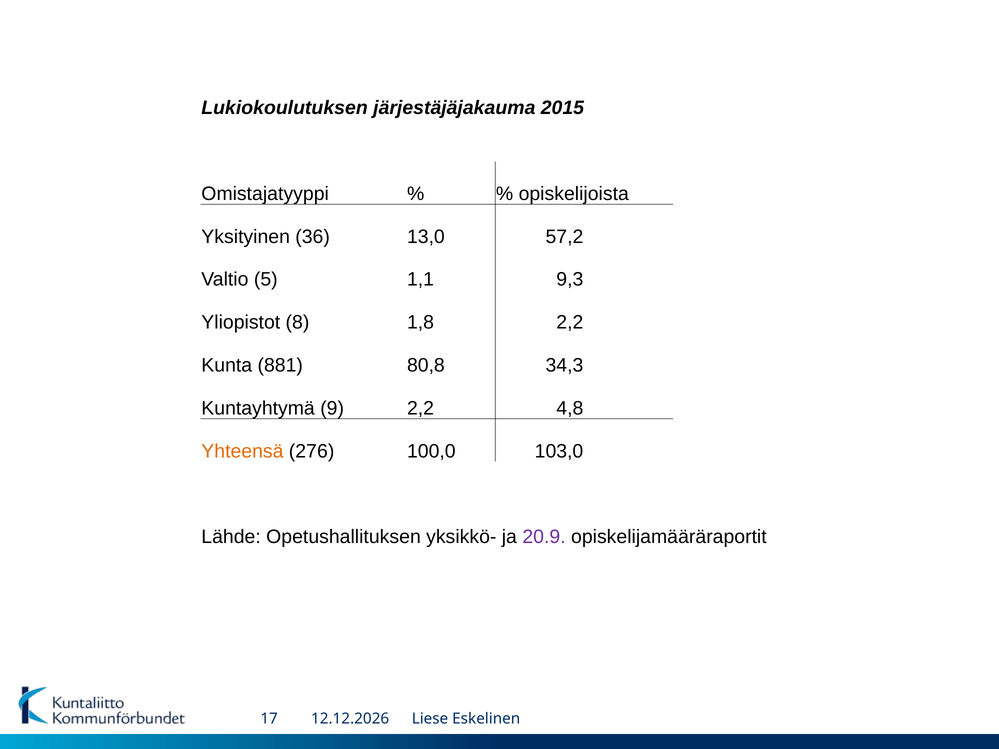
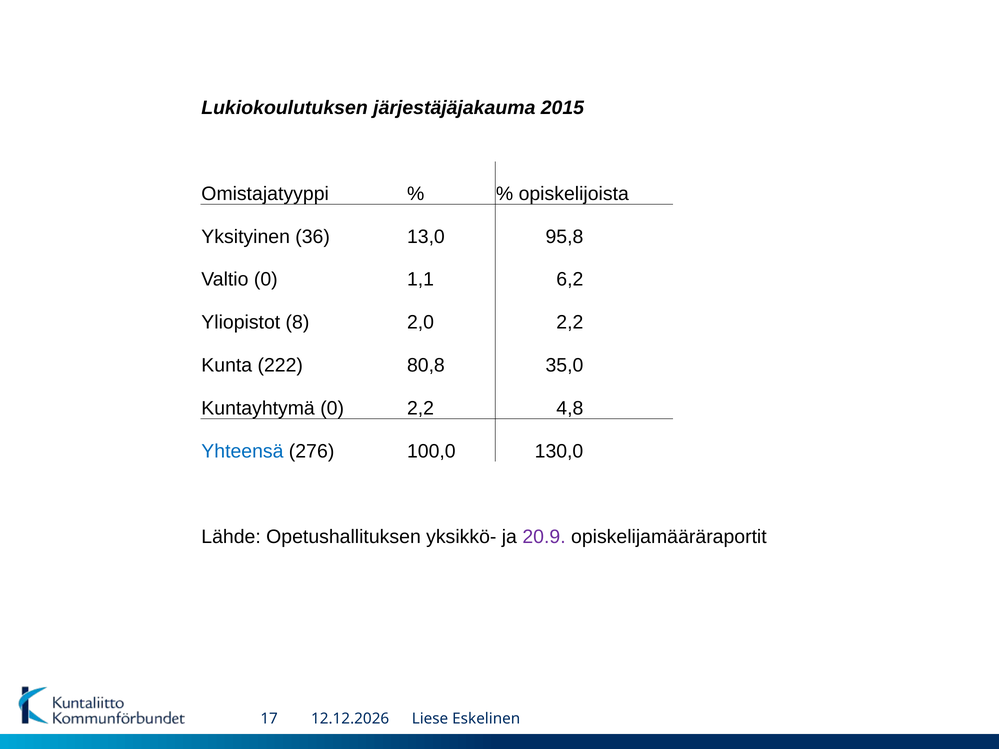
57,2: 57,2 -> 95,8 (564, 237)
Valtio 5: 5 -> 0 (266, 280)
9,3: 9,3 -> 6,2 (570, 280)
1,8: 1,8 -> 2,0 (421, 323)
881: 881 -> 222 (280, 365)
34,3: 34,3 -> 35,0 (564, 365)
Kuntayhtymä 9: 9 -> 0 (332, 408)
Yhteensä colour: orange -> blue (242, 451)
103,0: 103,0 -> 130,0 (559, 451)
